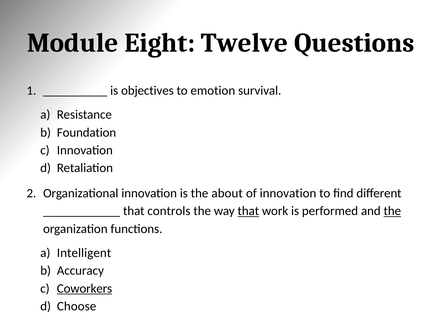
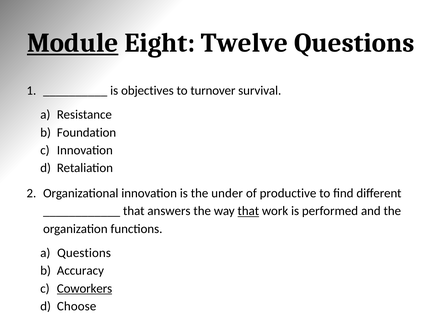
Module underline: none -> present (73, 43)
emotion: emotion -> turnover (213, 91)
about: about -> under (227, 193)
of innovation: innovation -> productive (288, 193)
controls: controls -> answers (169, 211)
the underline: present -> none (392, 211)
Intelligent: Intelligent -> Questions (84, 252)
